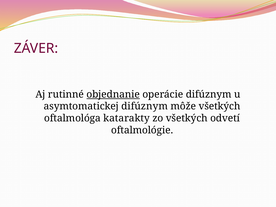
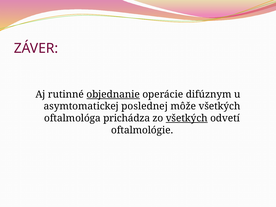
asymtomatickej difúznym: difúznym -> poslednej (145, 106)
katarakty: katarakty -> prichádza (127, 118)
všetkých underline: none -> present (187, 118)
